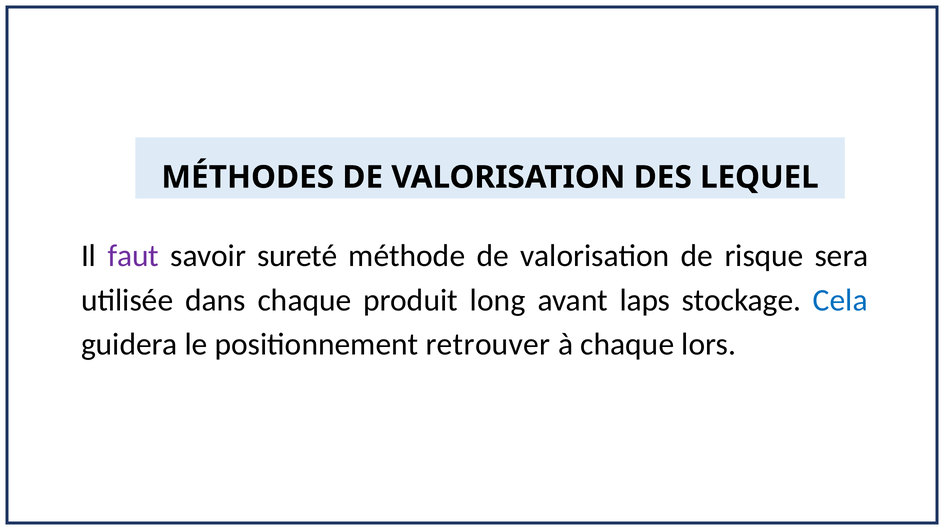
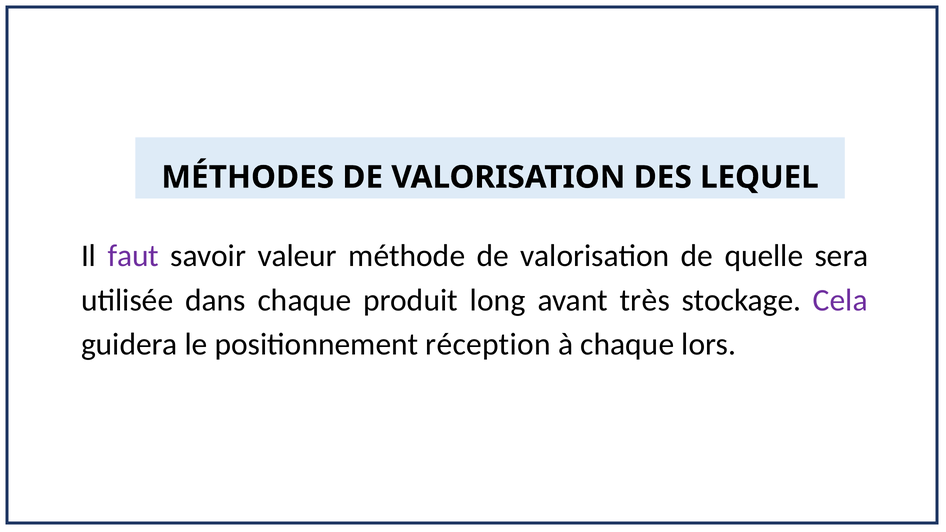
sureté: sureté -> valeur (297, 256)
risque: risque -> quelle (764, 256)
laps: laps -> très (645, 300)
Cela colour: blue -> purple (840, 300)
retrouver: retrouver -> réception (488, 345)
